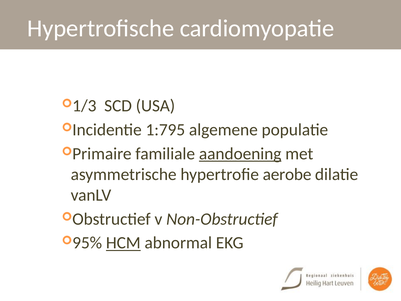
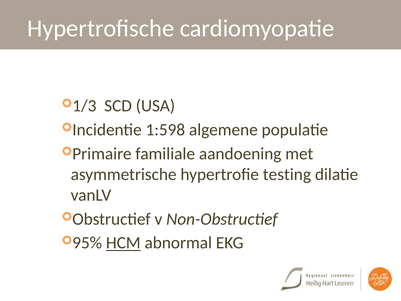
1:795: 1:795 -> 1:598 (165, 130)
aandoening underline: present -> none (240, 154)
aerobe: aerobe -> testing (287, 174)
